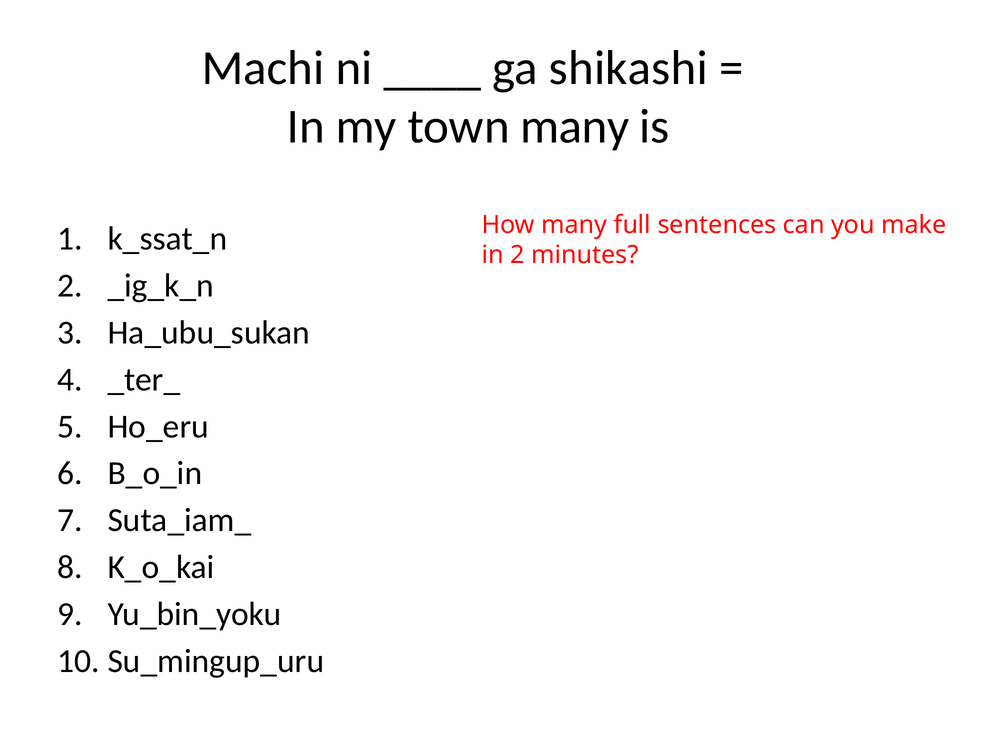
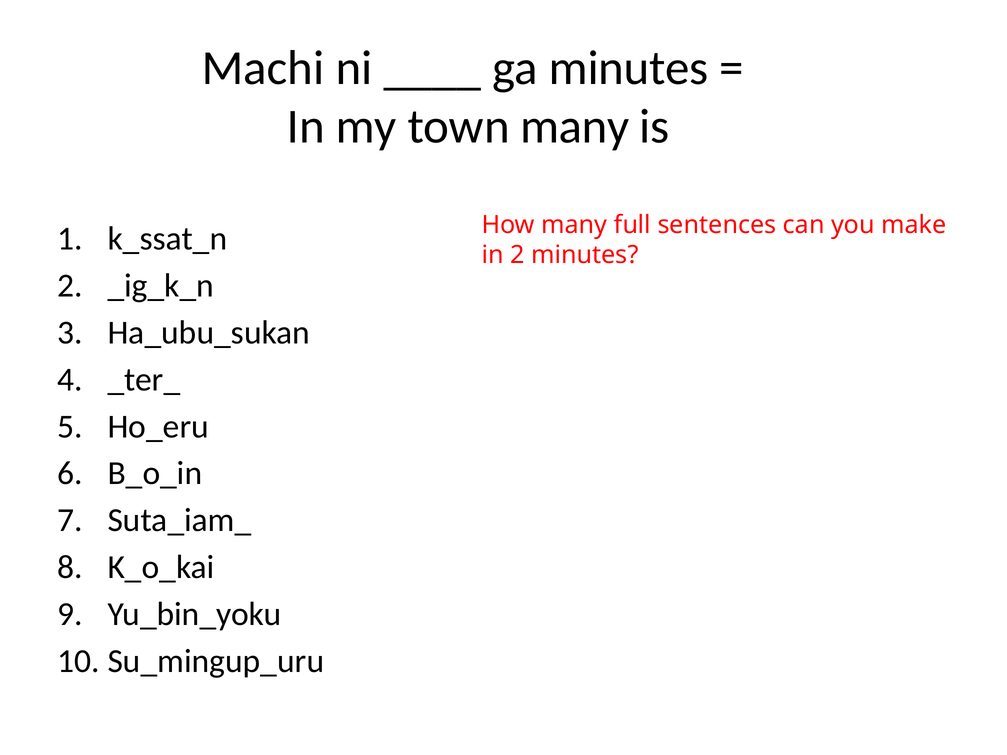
ga shikashi: shikashi -> minutes (629, 68)
